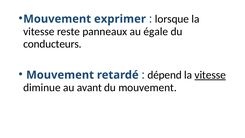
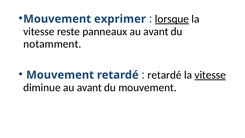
lorsque underline: none -> present (172, 19)
égale: égale -> avant (156, 32)
conducteurs: conducteurs -> notamment (52, 44)
dépend: dépend -> retardé (165, 75)
